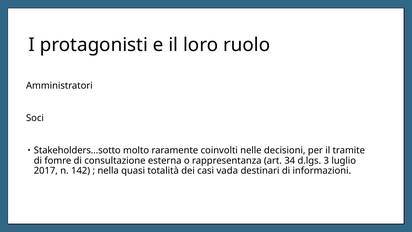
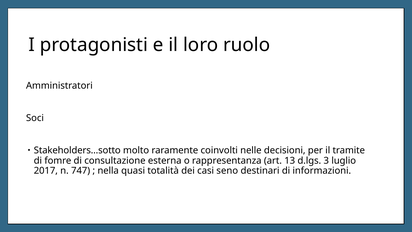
34: 34 -> 13 (290, 160)
142: 142 -> 747 (81, 171)
vada: vada -> seno (227, 171)
